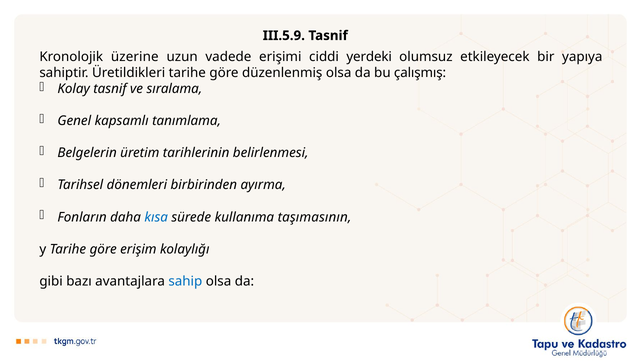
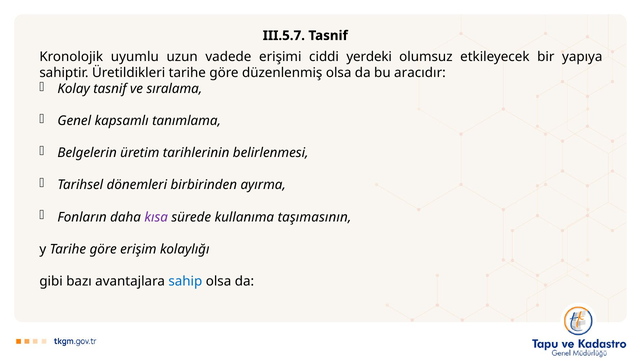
III.5.9: III.5.9 -> III.5.7 (284, 36)
üzerine: üzerine -> uyumlu (135, 57)
çalışmış: çalışmış -> aracıdır (420, 73)
kısa colour: blue -> purple (156, 217)
